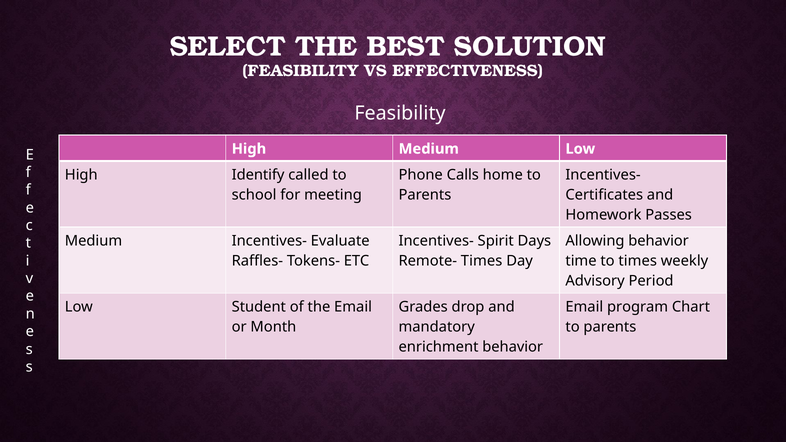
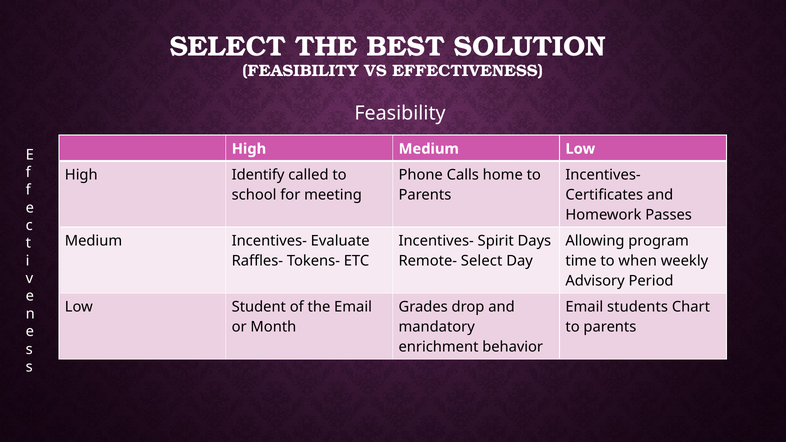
Allowing behavior: behavior -> program (659, 241)
Remote- Times: Times -> Select (482, 261)
to times: times -> when (638, 261)
program: program -> students (638, 307)
